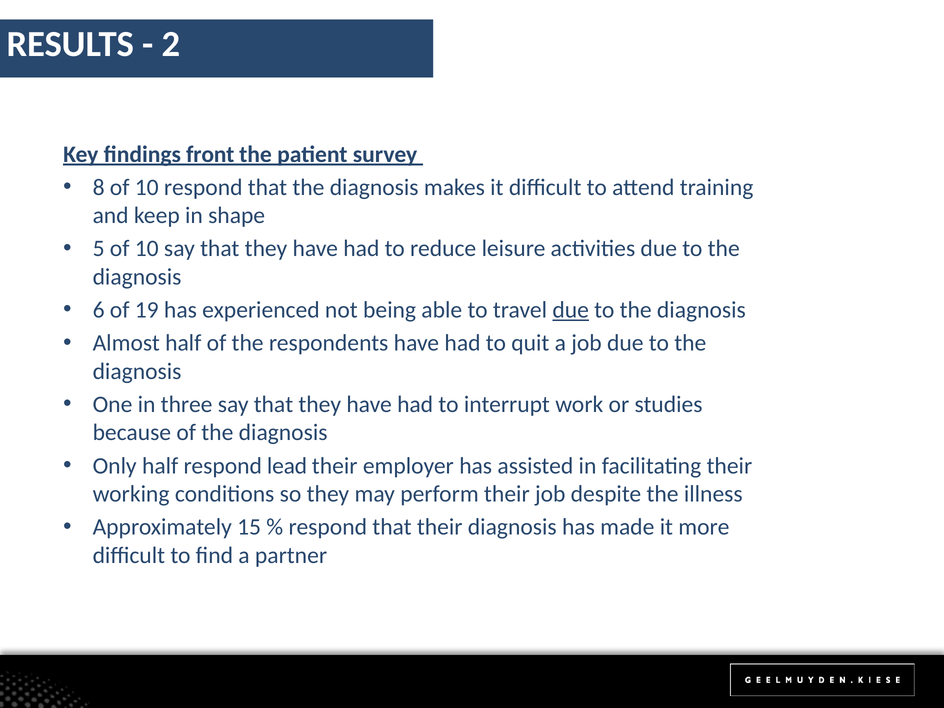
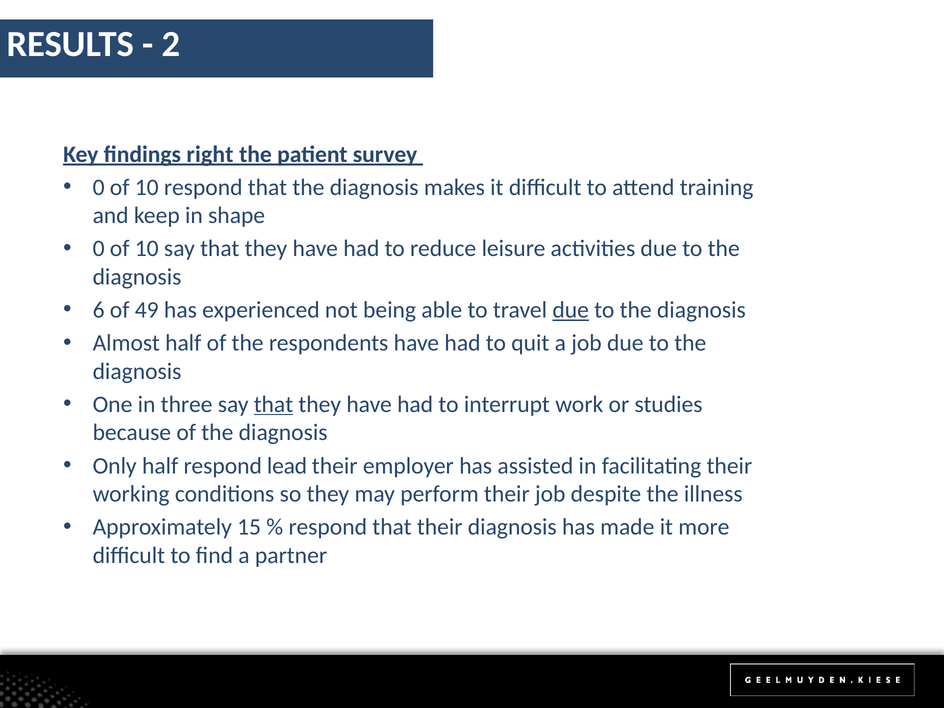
front: front -> right (210, 154)
8: 8 -> 0 (99, 187)
5: 5 -> 0 (99, 249)
19: 19 -> 49 (147, 310)
that underline: none -> present (273, 404)
